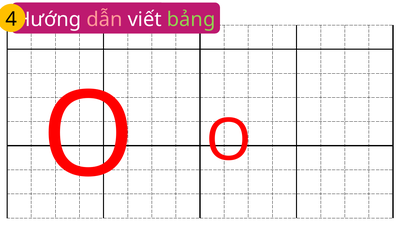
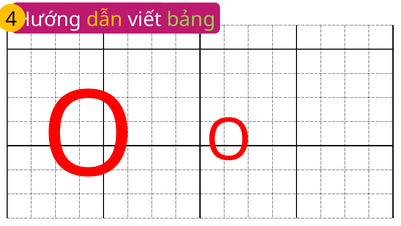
dẫn colour: pink -> yellow (105, 19)
